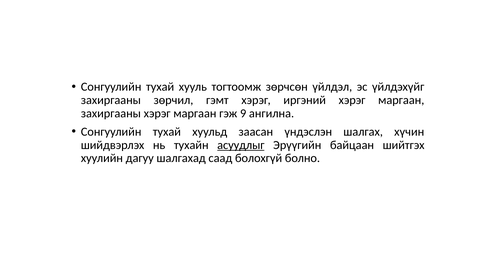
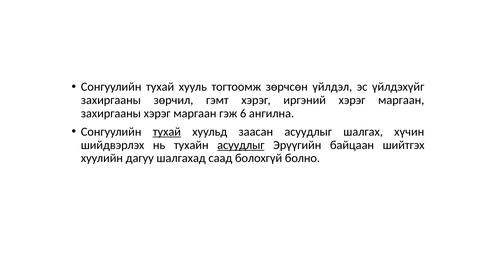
9: 9 -> 6 (243, 113)
тухай underline: none -> present (167, 132)
заасан үндэслэн: үндэслэн -> асуудлыг (308, 132)
